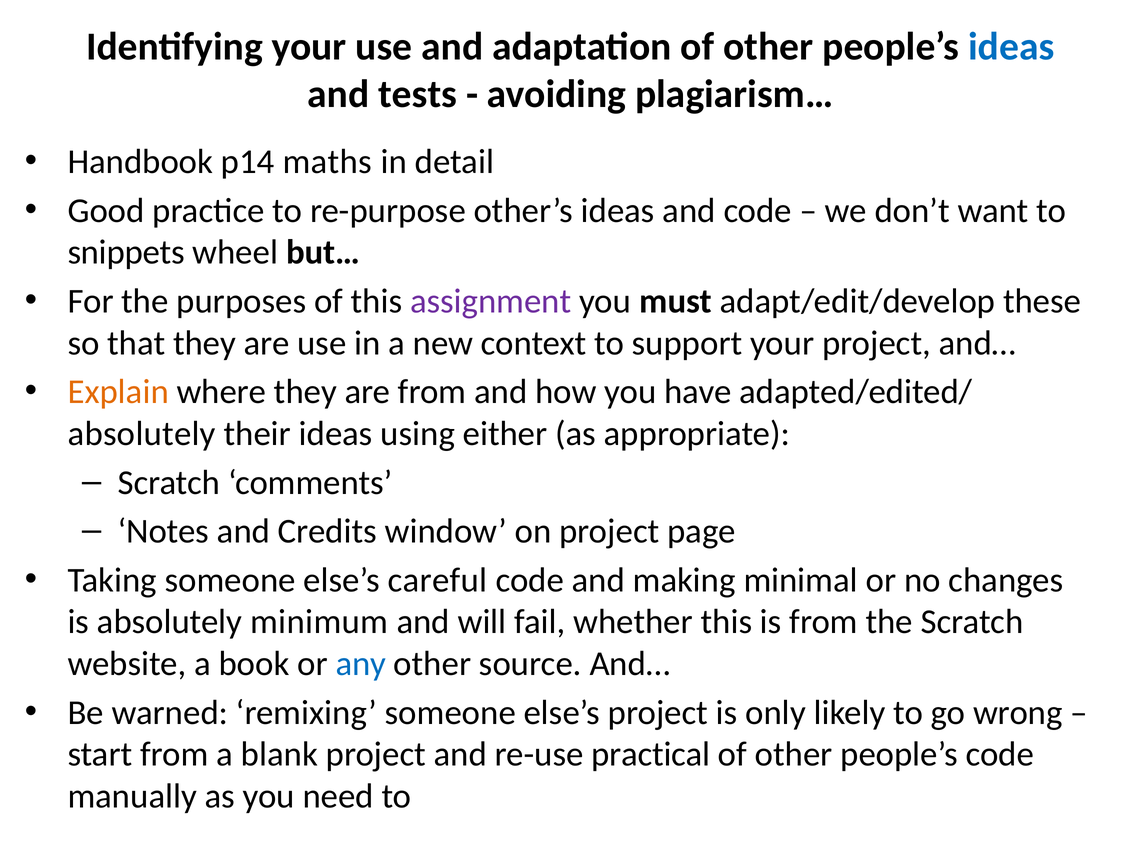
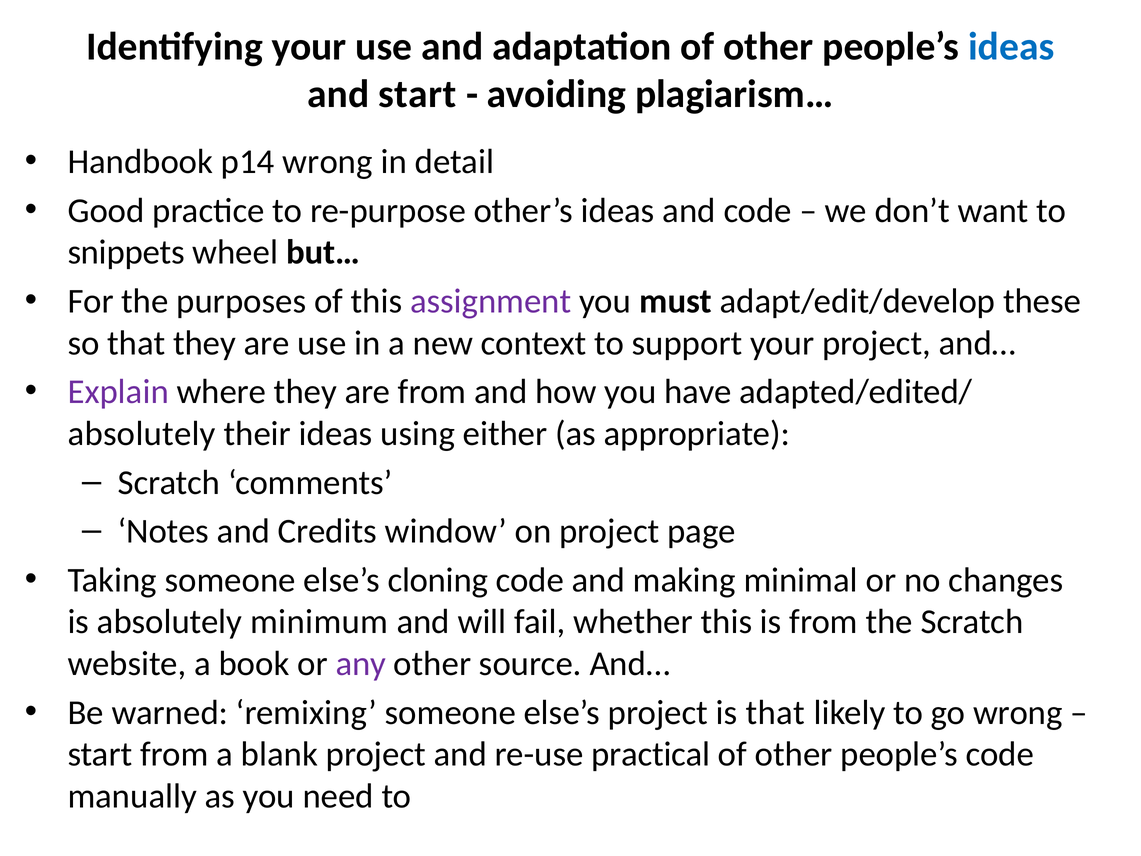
and tests: tests -> start (417, 94)
p14 maths: maths -> wrong (328, 162)
Explain colour: orange -> purple (118, 392)
careful: careful -> cloning (438, 580)
any colour: blue -> purple (361, 664)
is only: only -> that (775, 712)
